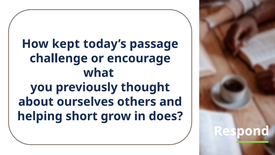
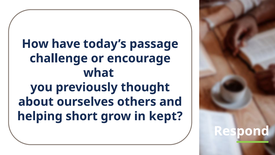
kept: kept -> have (66, 44)
does: does -> kept (166, 116)
